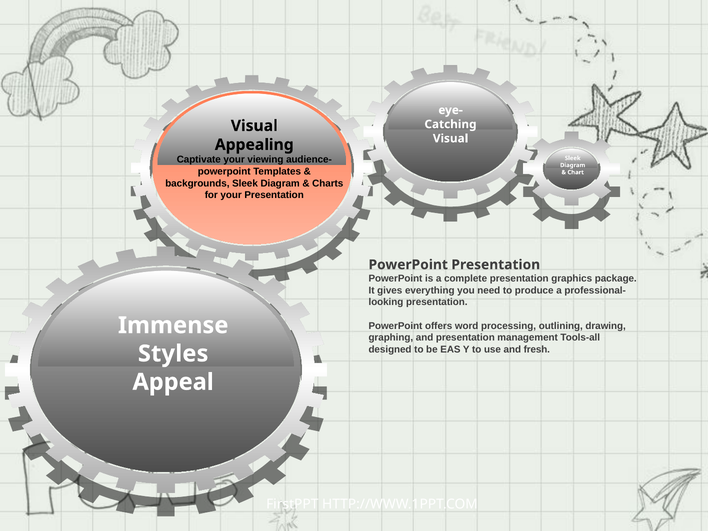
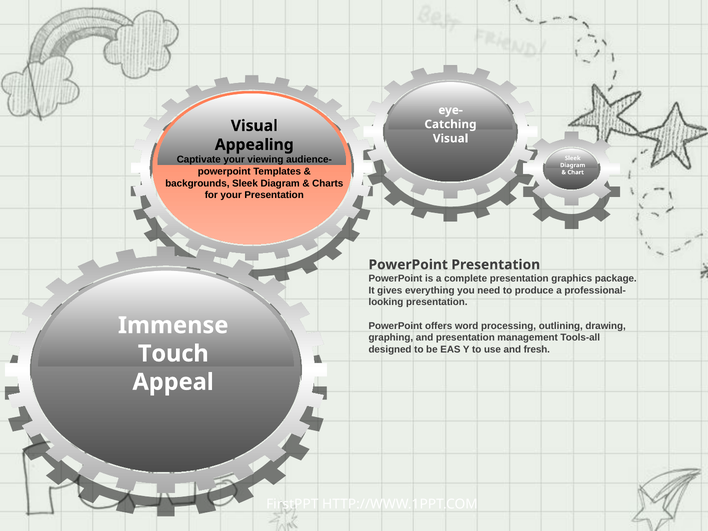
Styles: Styles -> Touch (173, 354)
